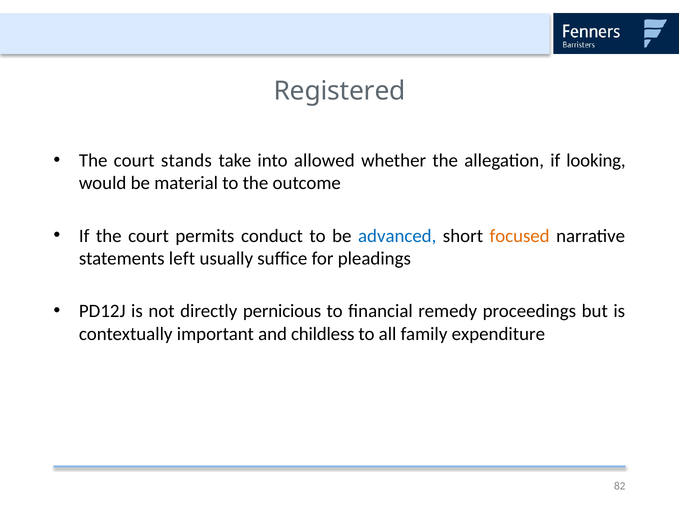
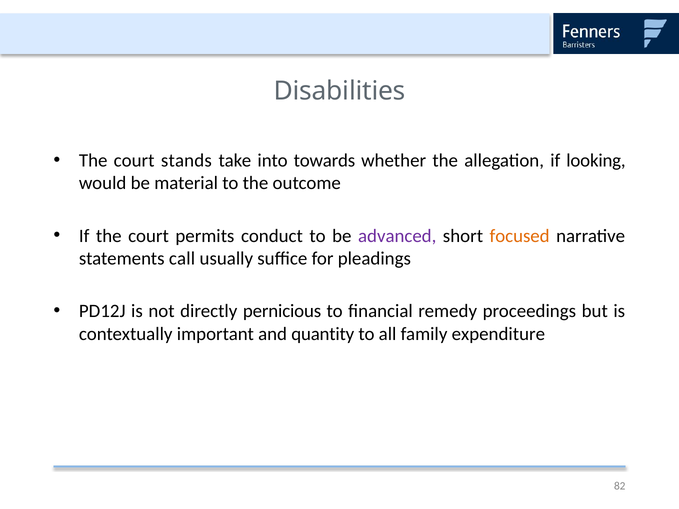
Registered: Registered -> Disabilities (340, 91)
allowed: allowed -> towards (324, 160)
advanced colour: blue -> purple (397, 236)
left: left -> call (182, 259)
childless: childless -> quantity (323, 334)
